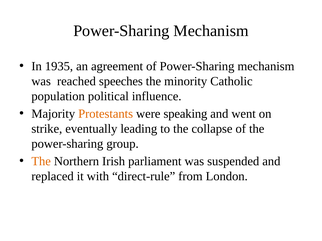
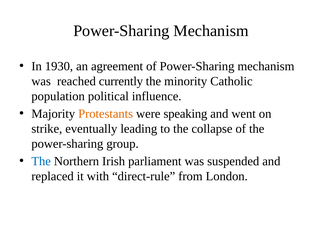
1935: 1935 -> 1930 (59, 66)
speeches: speeches -> currently (121, 81)
The colour: orange -> blue (41, 162)
